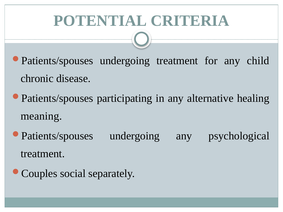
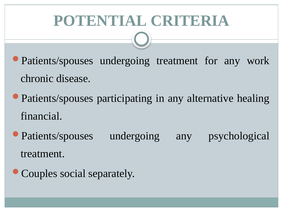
child: child -> work (258, 61)
meaning: meaning -> financial (41, 116)
